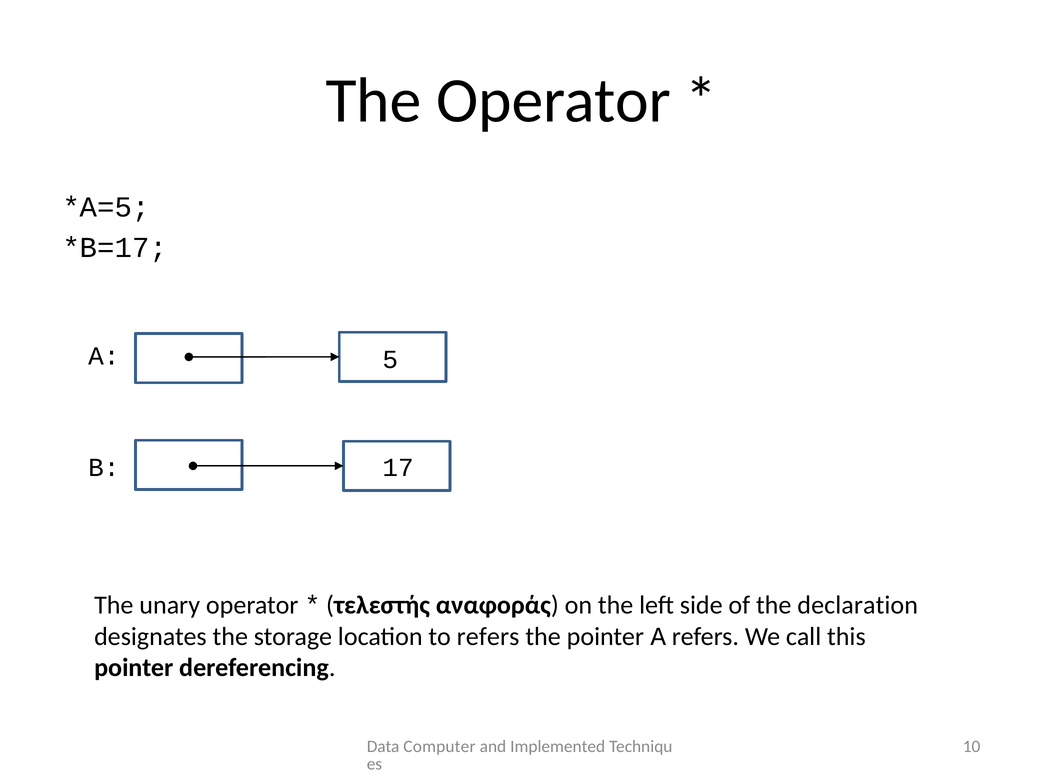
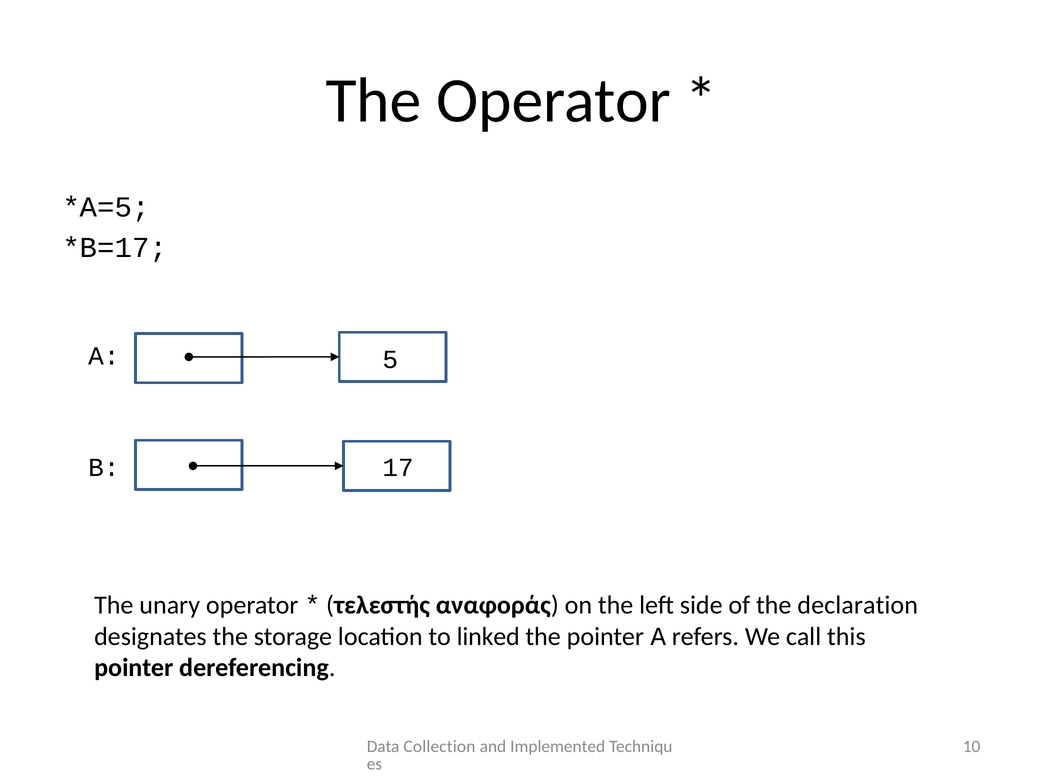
to refers: refers -> linked (488, 637)
Computer: Computer -> Collection (439, 747)
